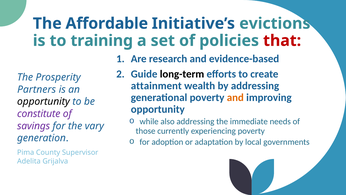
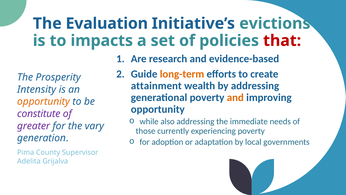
Affordable: Affordable -> Evaluation (107, 23)
training: training -> impacts (102, 41)
long-term colour: black -> orange (182, 74)
Partners: Partners -> Intensity (37, 89)
opportunity colour: black -> orange (43, 101)
savings: savings -> greater (34, 126)
